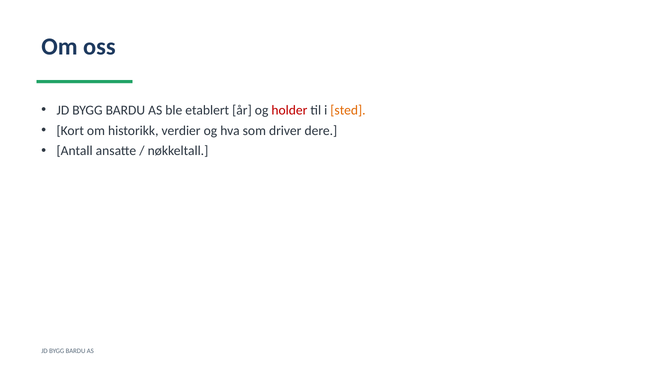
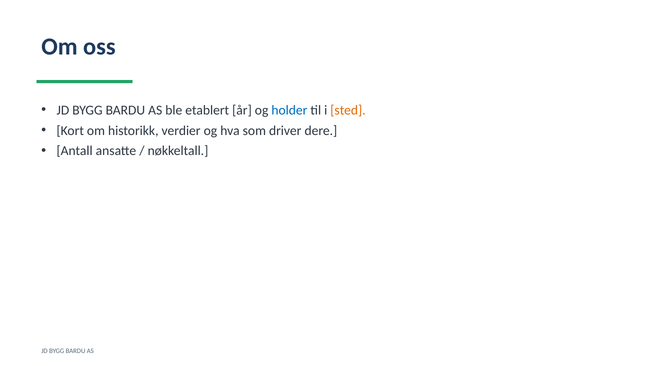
holder colour: red -> blue (289, 110)
